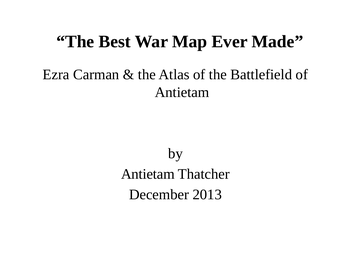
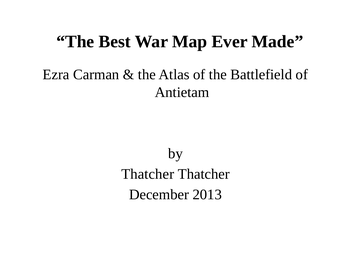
Antietam: Antietam -> Thatcher (148, 174)
